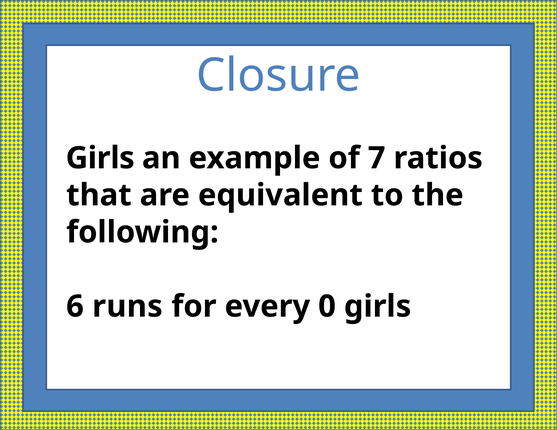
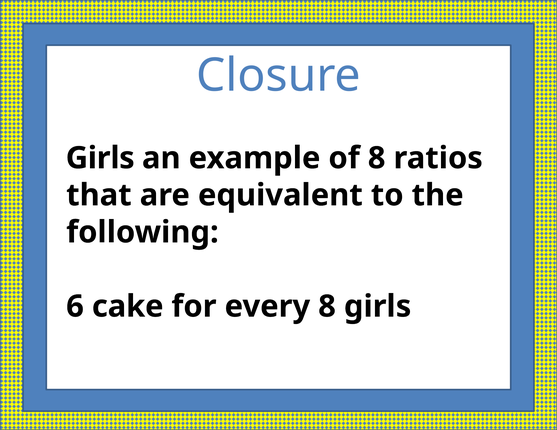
of 7: 7 -> 8 (377, 158)
runs: runs -> cake (128, 307)
every 0: 0 -> 8 (327, 307)
